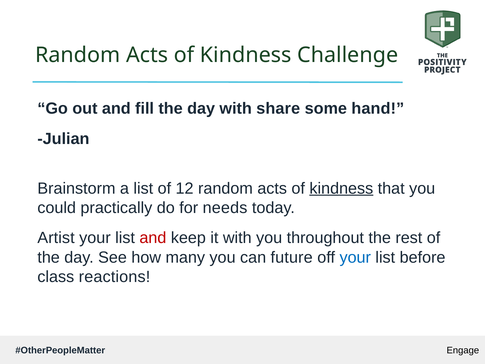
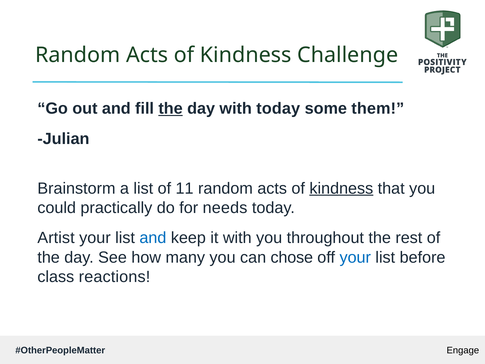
the underline: none -> present (171, 108)
with share: share -> today (278, 108)
hand: hand -> them (378, 108)
12: 12 -> 11 (185, 188)
and colour: red -> blue (153, 238)
future: future -> chose (292, 257)
